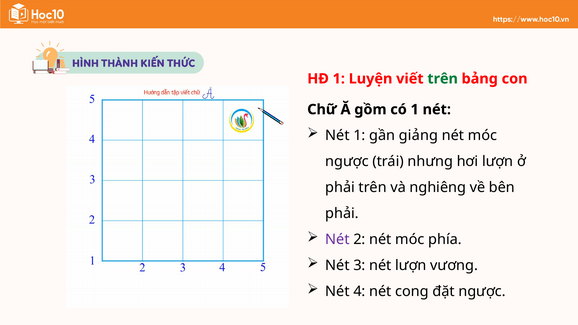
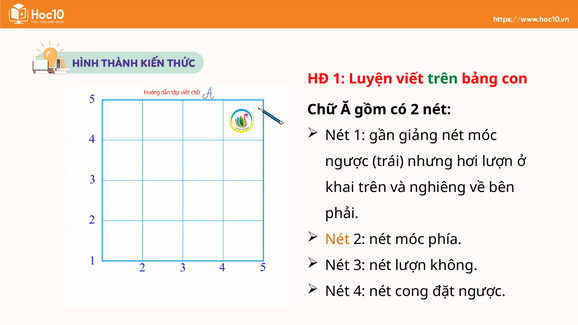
có 1: 1 -> 2 (415, 110)
phải: phải -> khai (340, 188)
Nét colour: purple -> orange (337, 240)
vương: vương -> không (454, 266)
